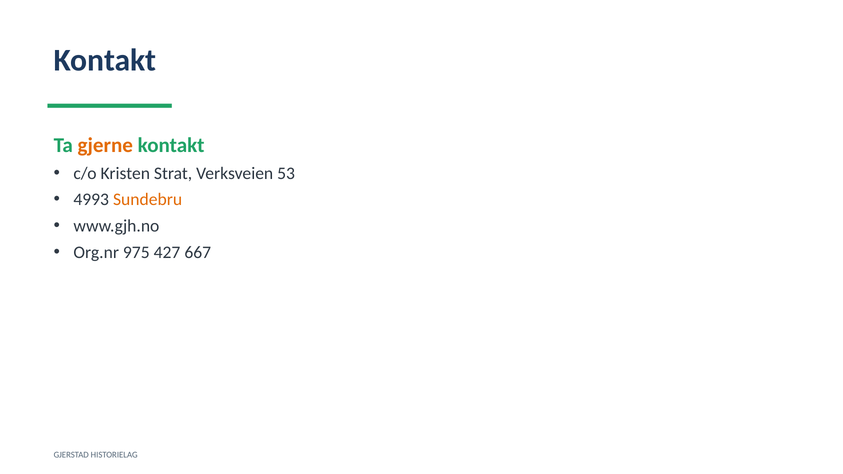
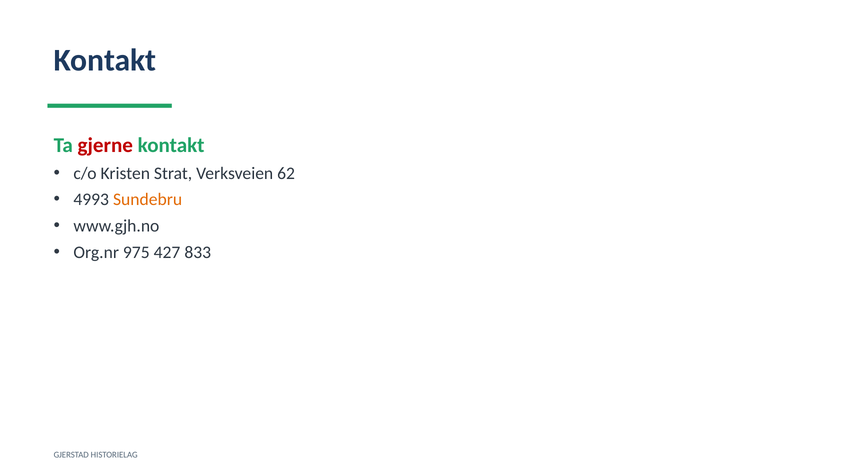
gjerne colour: orange -> red (105, 145)
53: 53 -> 62 (286, 173)
667: 667 -> 833 (198, 252)
